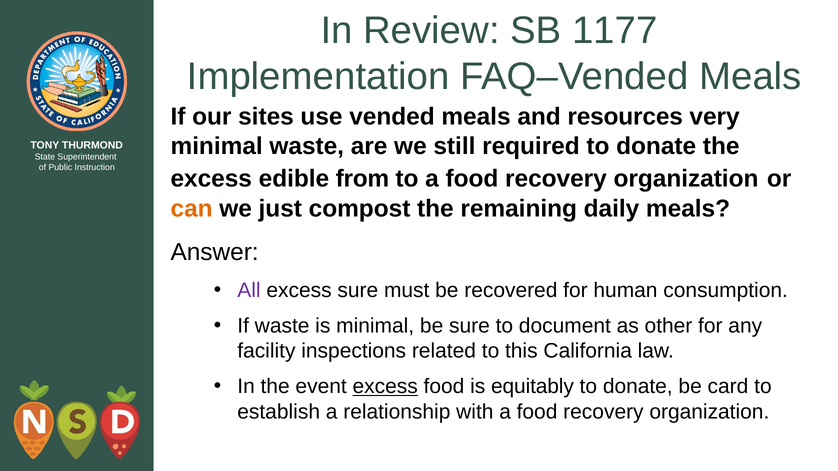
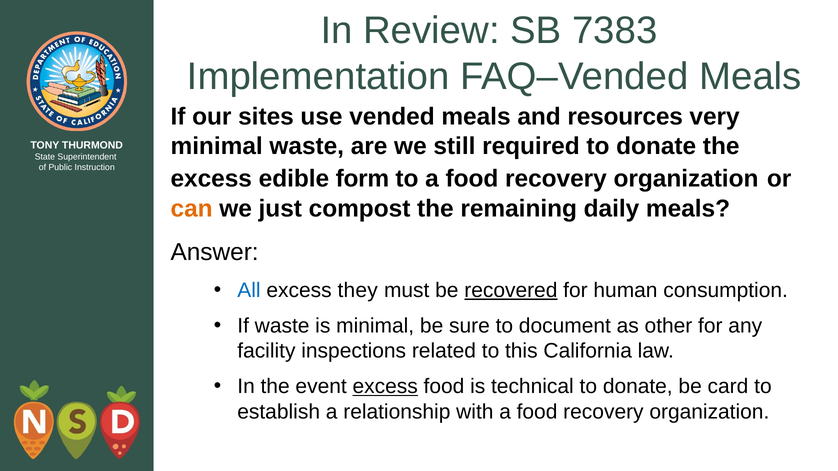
1177: 1177 -> 7383 (615, 30)
from: from -> form (362, 179)
All colour: purple -> blue (249, 291)
excess sure: sure -> they (358, 291)
recovered underline: none -> present (511, 291)
equitably: equitably -> technical (532, 387)
